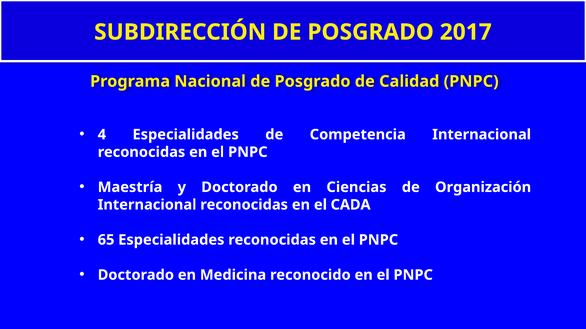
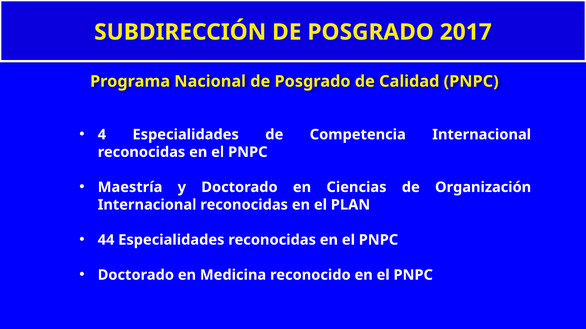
CADA: CADA -> PLAN (350, 205)
65: 65 -> 44 (106, 240)
